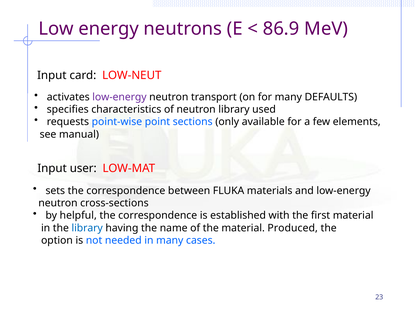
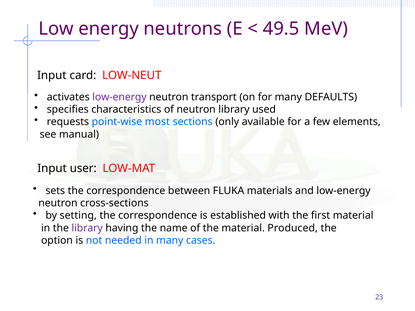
86.9: 86.9 -> 49.5 (281, 29)
point: point -> most (157, 122)
helpful: helpful -> setting (78, 216)
library colour: blue -> purple (87, 228)
